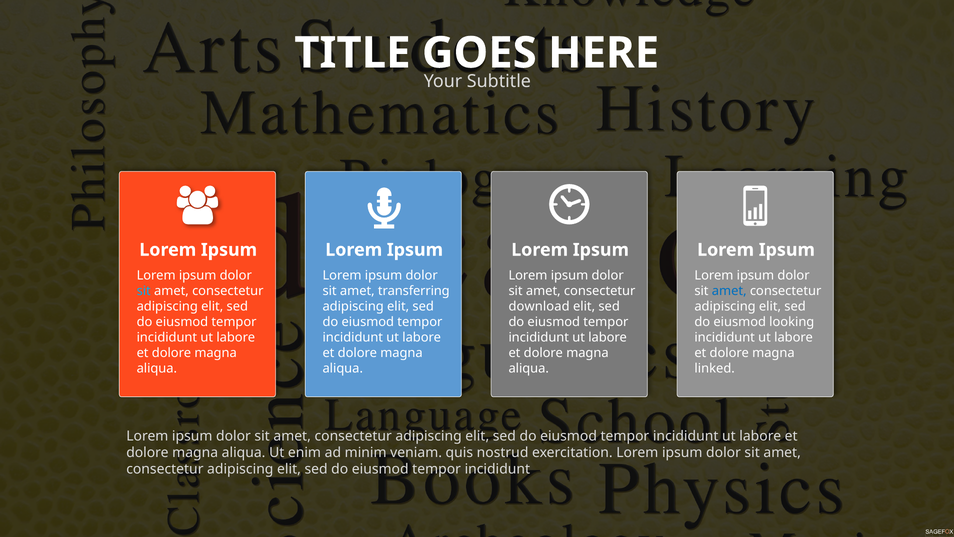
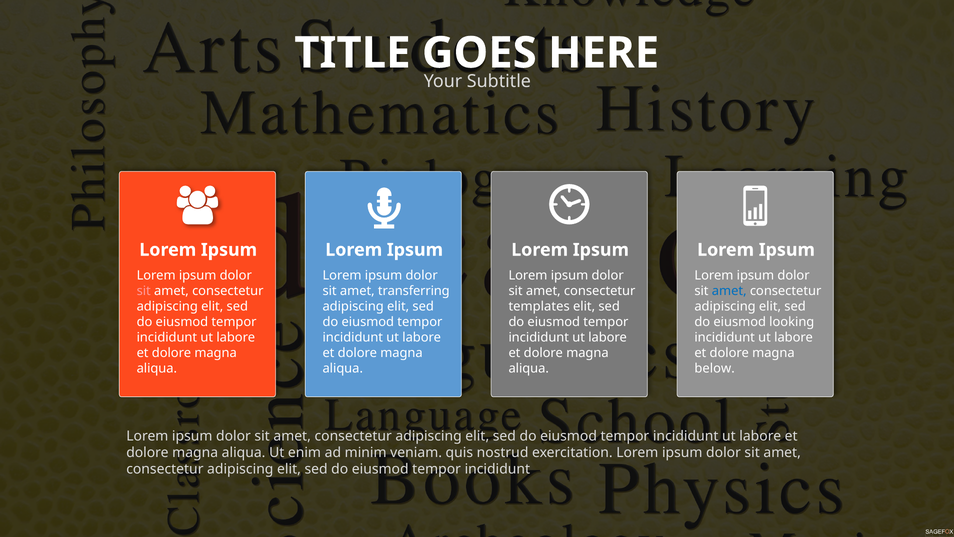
sit colour: light blue -> pink (144, 291)
download: download -> templates (539, 306)
linked: linked -> below (715, 368)
